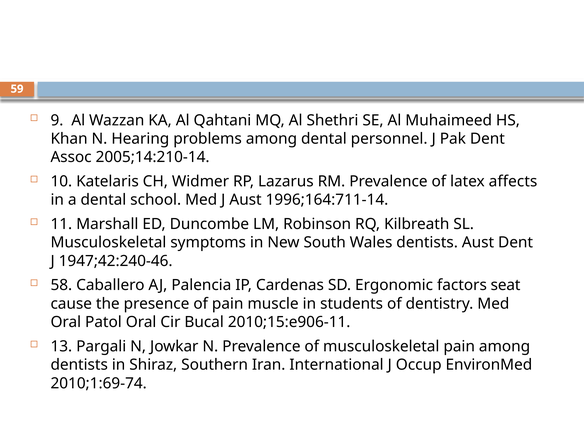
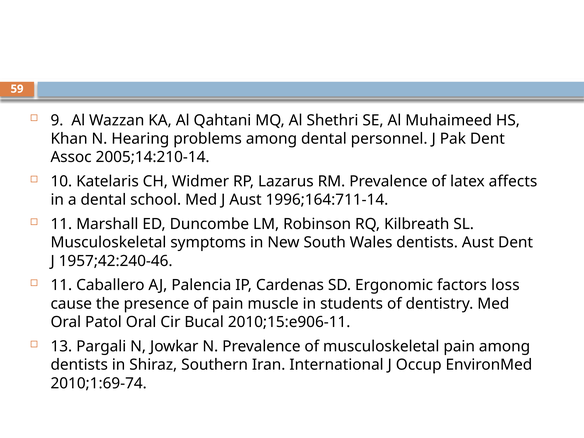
1947;42:240-46: 1947;42:240-46 -> 1957;42:240-46 (116, 261)
58: 58 -> 11 (61, 285)
seat: seat -> loss (505, 285)
